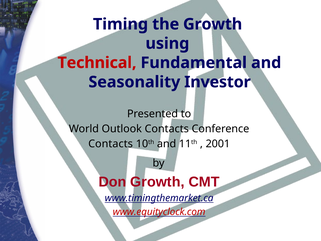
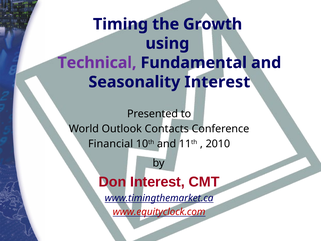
Technical colour: red -> purple (97, 63)
Seasonality Investor: Investor -> Interest (217, 82)
Contacts: Contacts -> Financial (111, 144)
2001: 2001 -> 2010 (218, 144)
Don Growth: Growth -> Interest (157, 182)
